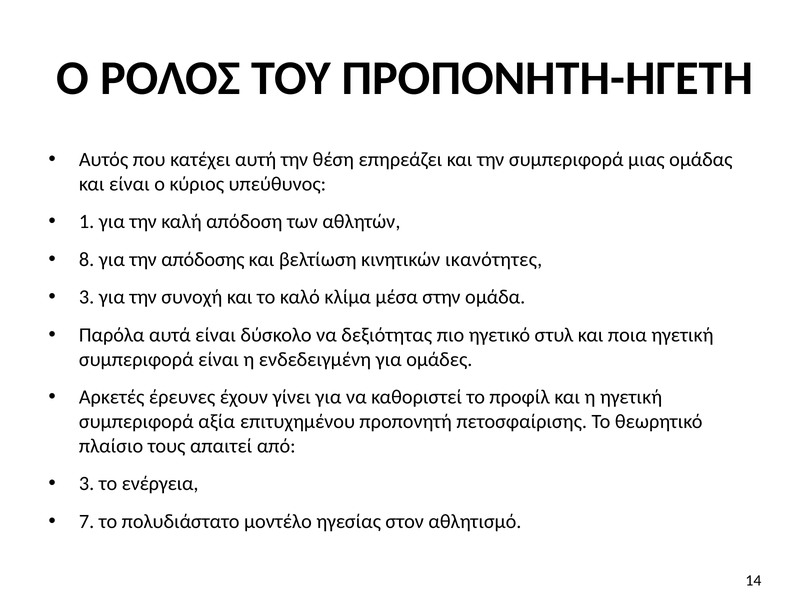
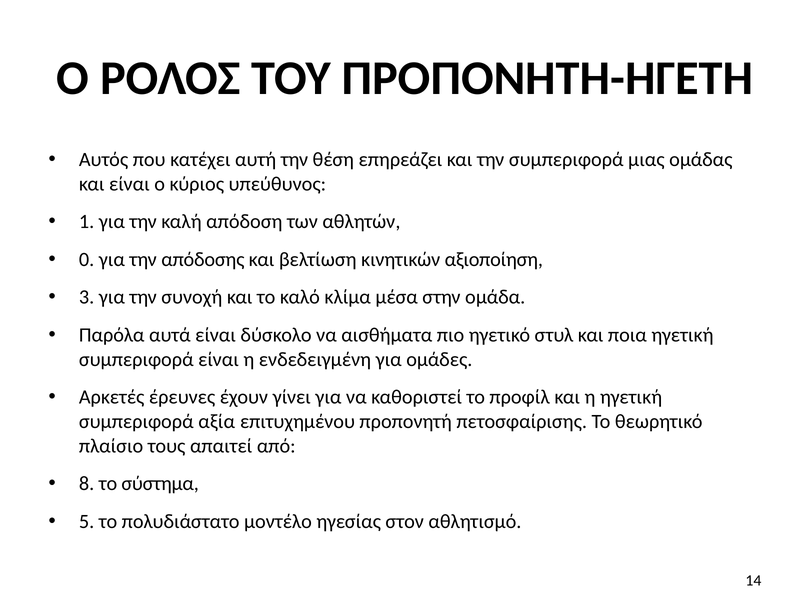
8: 8 -> 0 (87, 259)
ικανότητες: ικανότητες -> αξιοποίηση (494, 259)
δεξιότητας: δεξιότητας -> αισθήματα (387, 335)
3: 3 -> 8 (87, 483)
ενέργεια: ενέργεια -> σύστημα (160, 483)
7: 7 -> 5 (87, 521)
